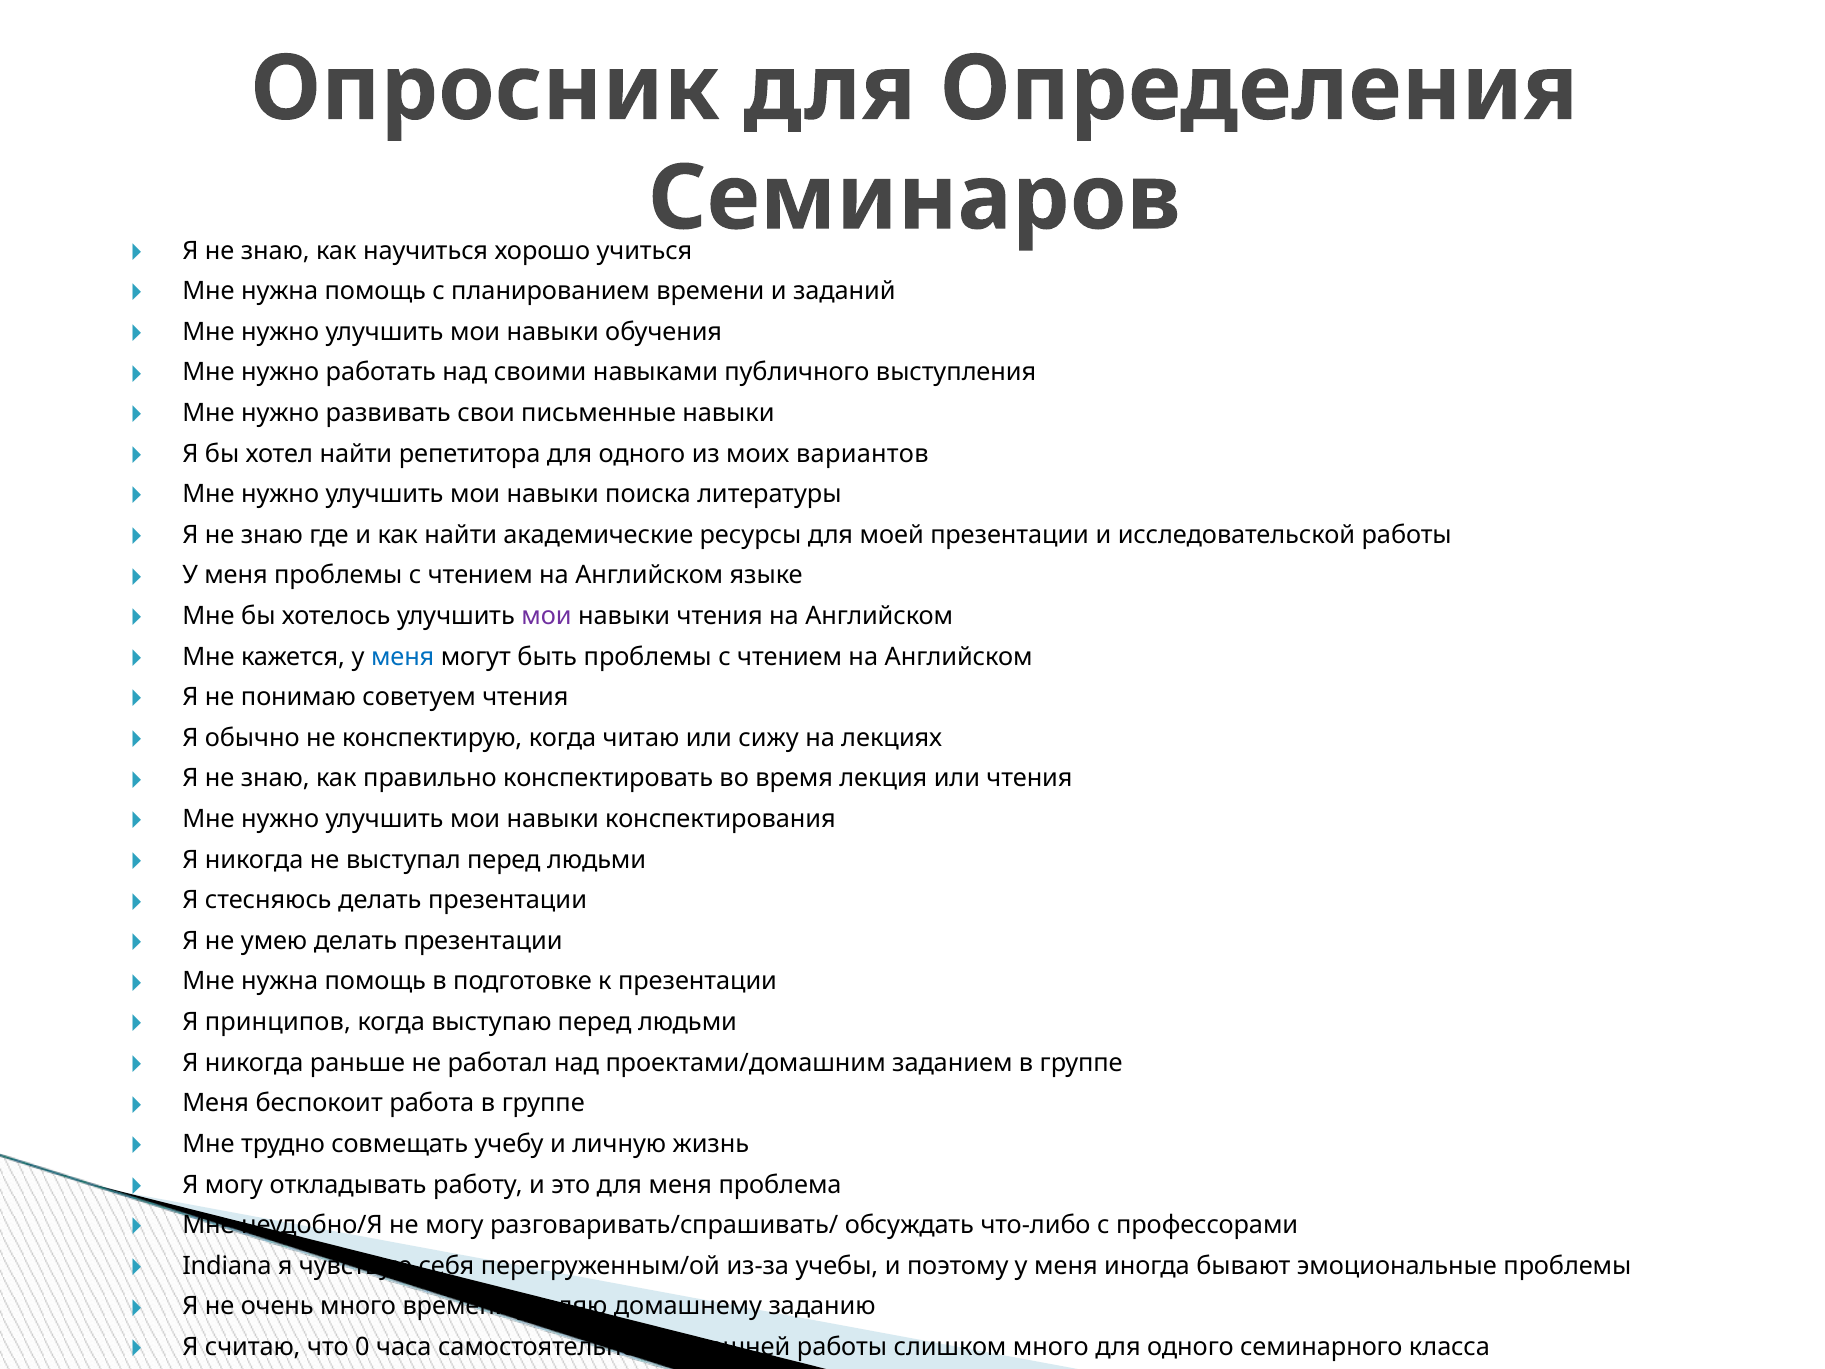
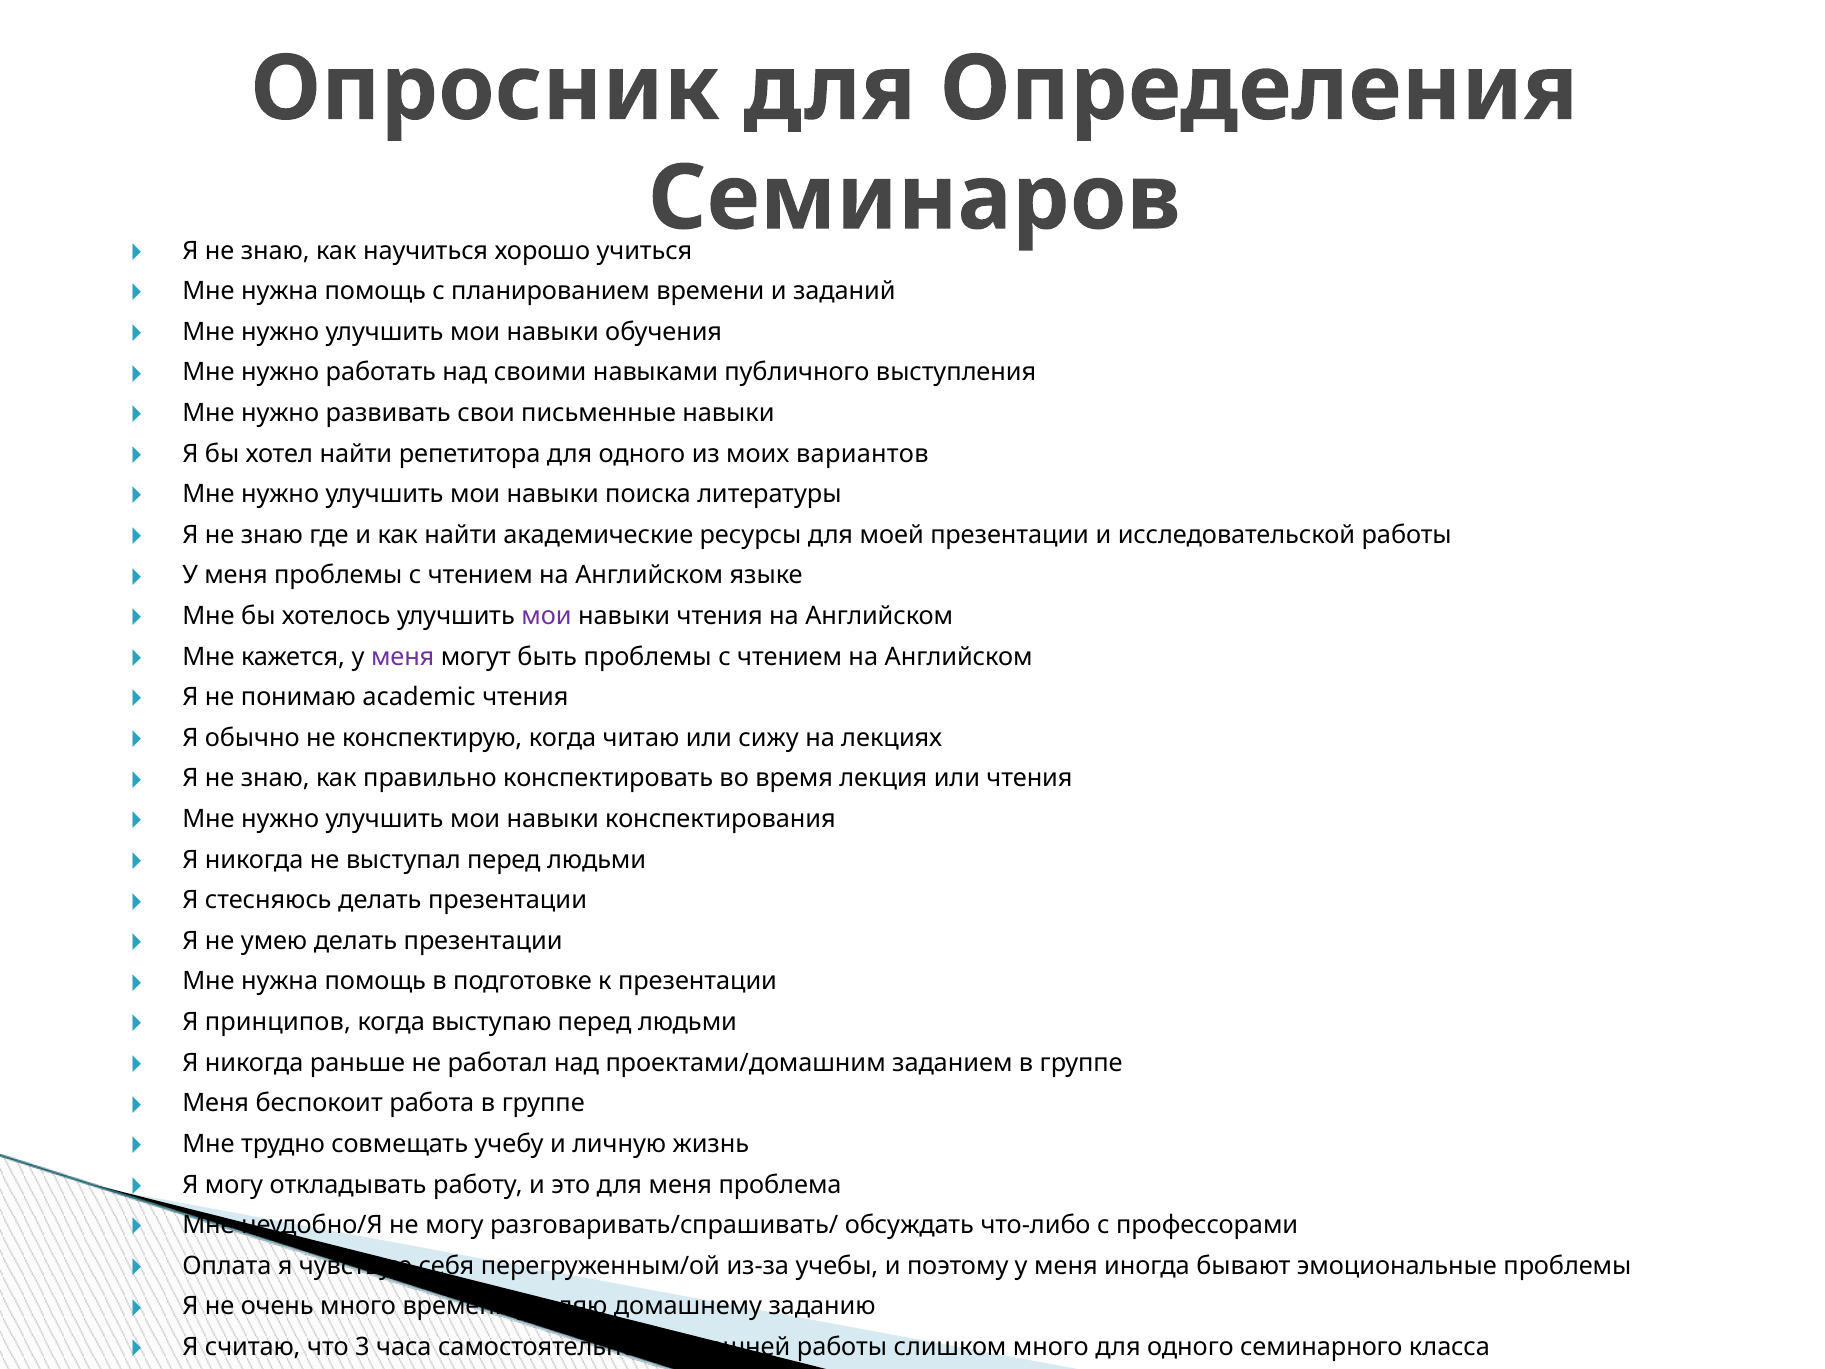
меня colour: blue -> purple (403, 657)
советуем: советуем -> academic (419, 697)
Indiana: Indiana -> Оплата (227, 1266)
0: 0 -> 3 (362, 1347)
